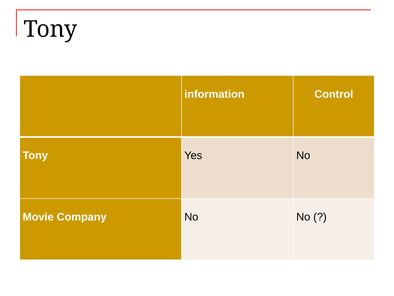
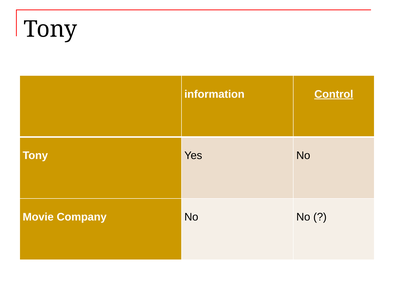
Control underline: none -> present (334, 94)
